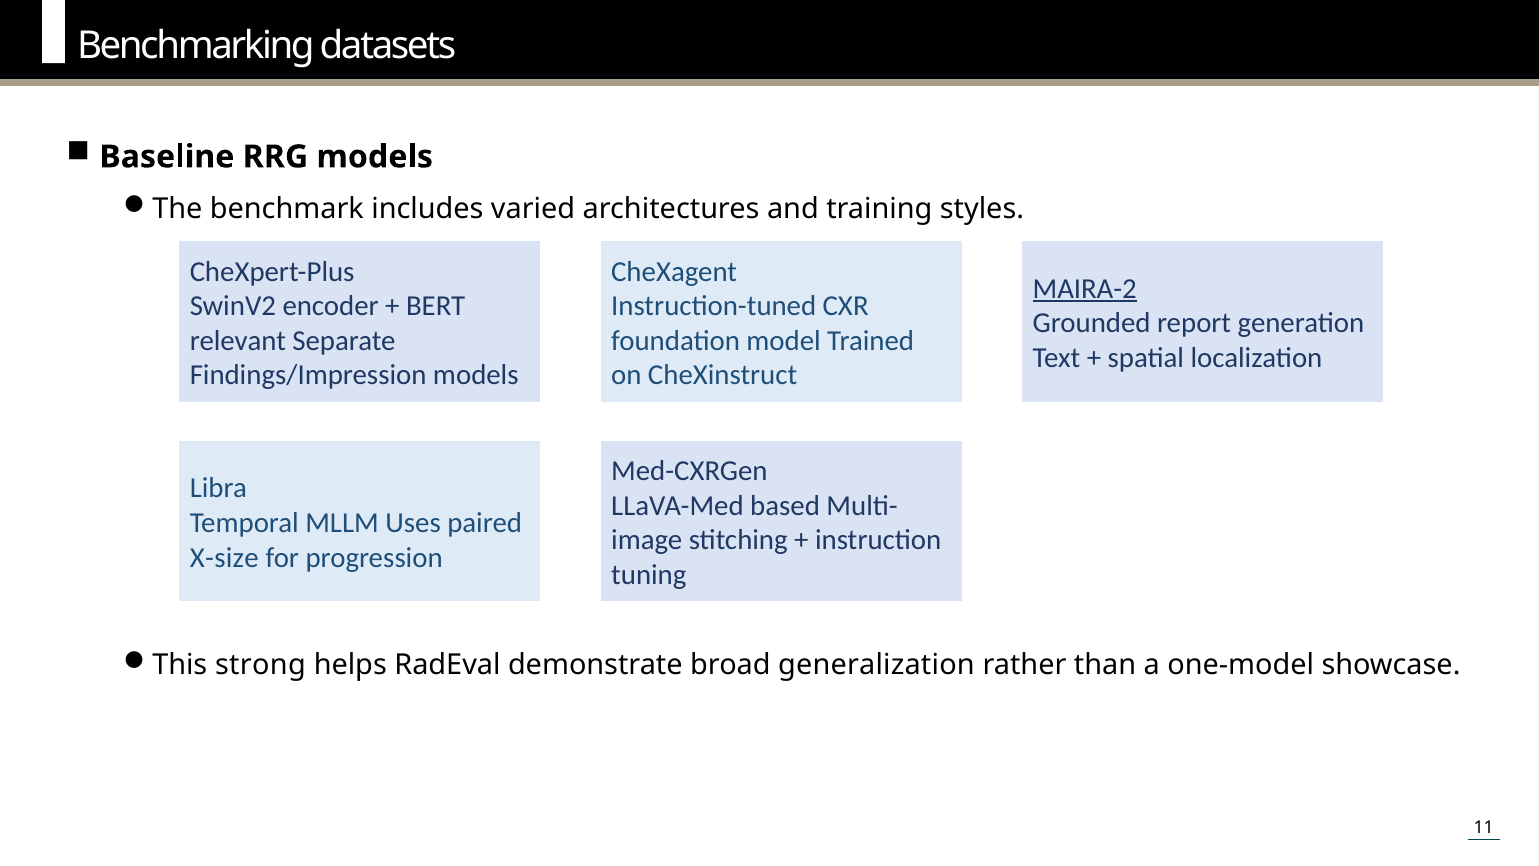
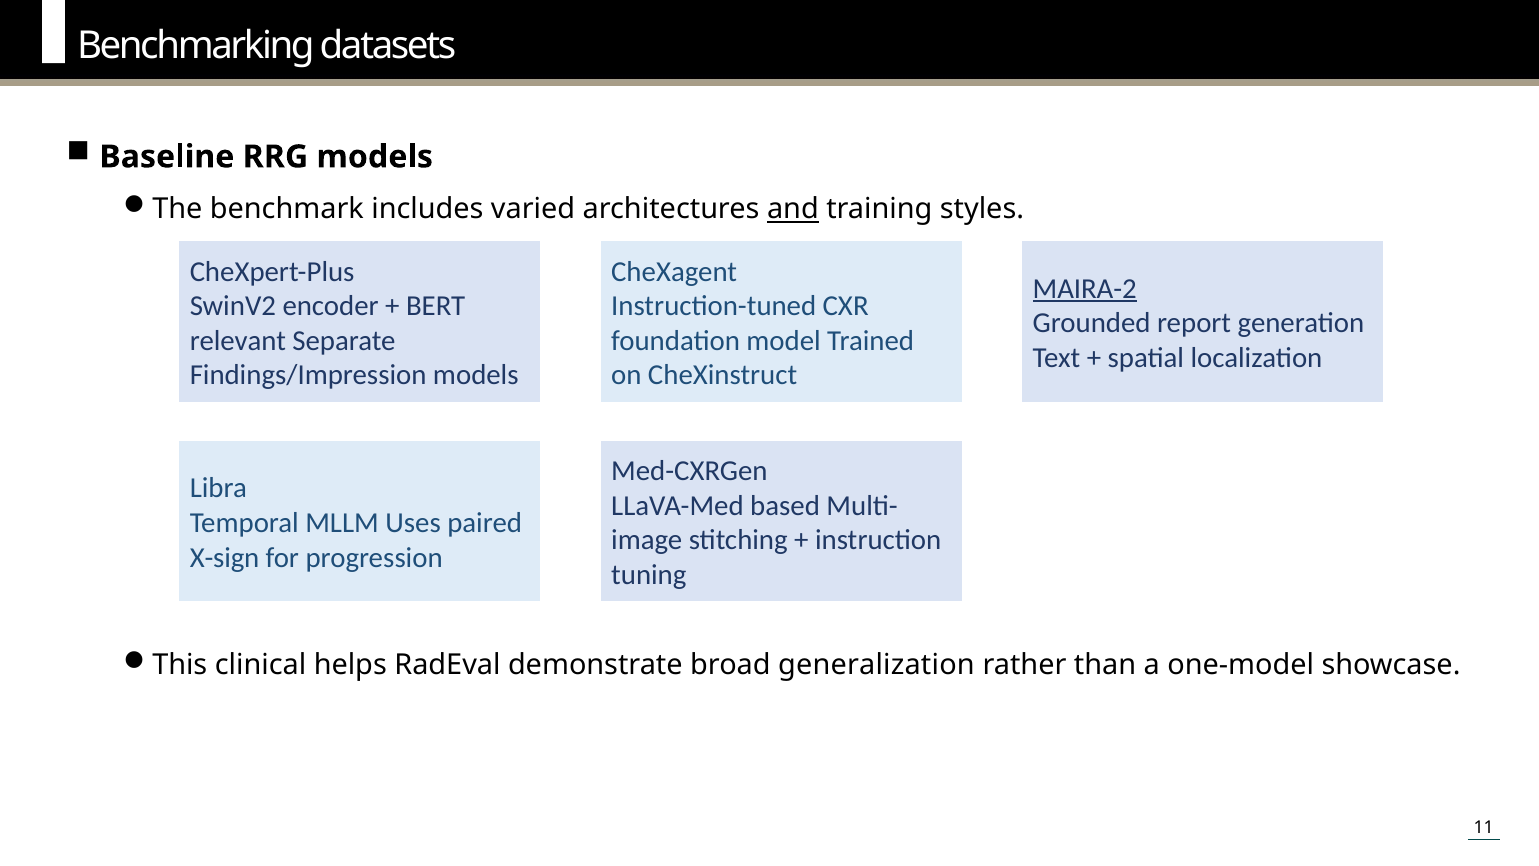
and underline: none -> present (793, 209)
X-size: X-size -> X-sign (225, 557)
strong: strong -> clinical (261, 665)
